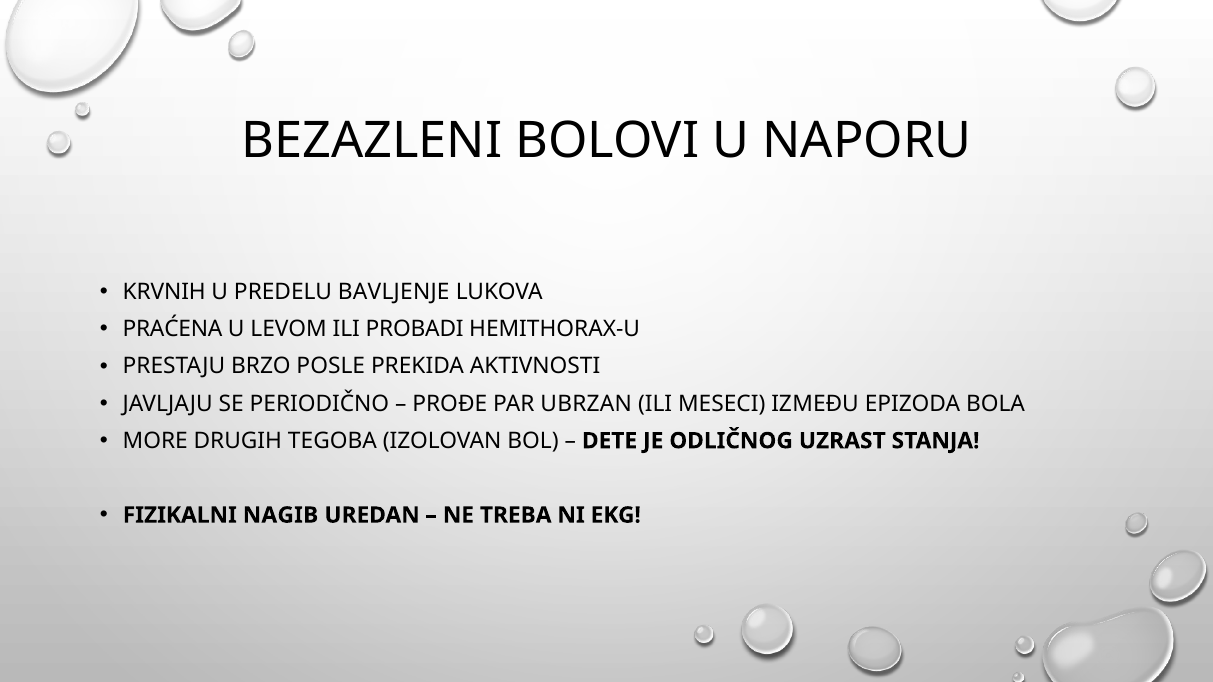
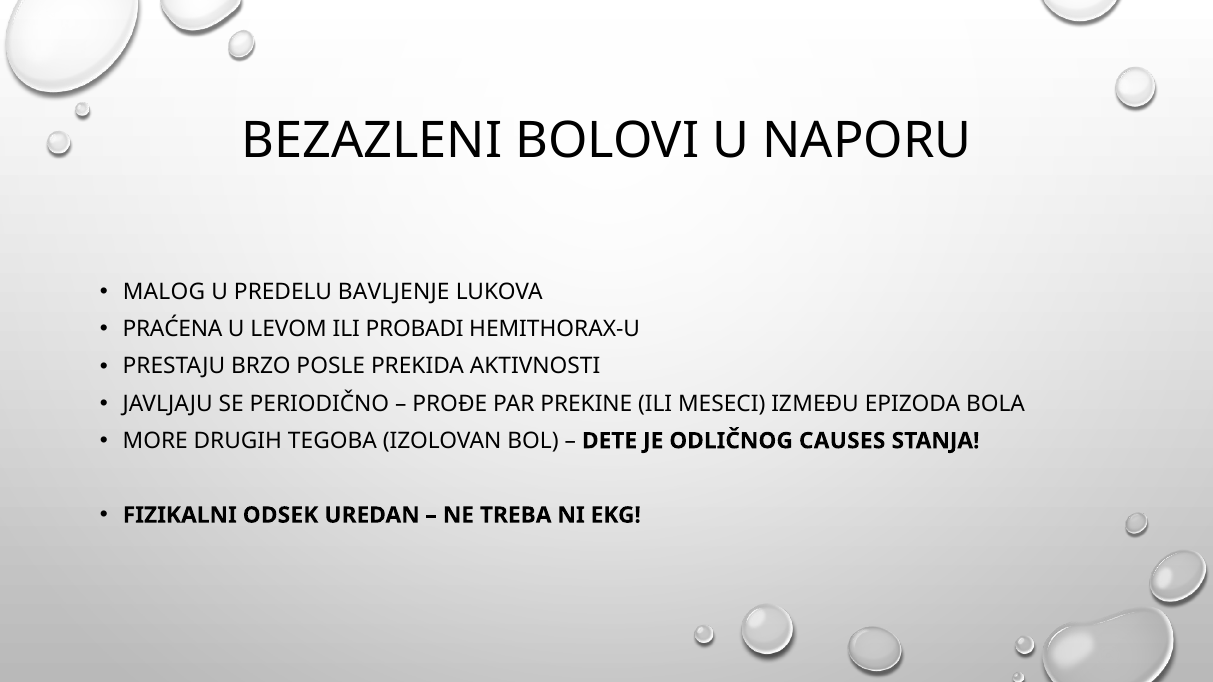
KRVNIH: KRVNIH -> MALOG (164, 292)
UBRZAN: UBRZAN -> PREKINE (586, 404)
UZRAST: UZRAST -> CAUSES (842, 441)
NAGIB: NAGIB -> ODSEK (281, 515)
